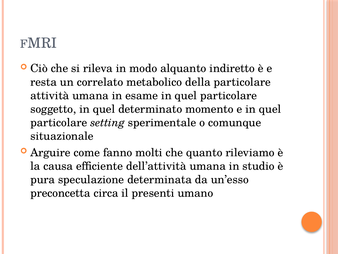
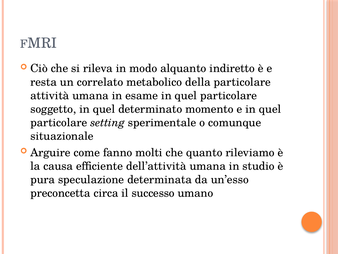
presenti: presenti -> successo (153, 193)
